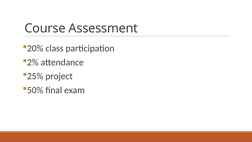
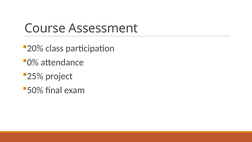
2%: 2% -> 0% (33, 62)
